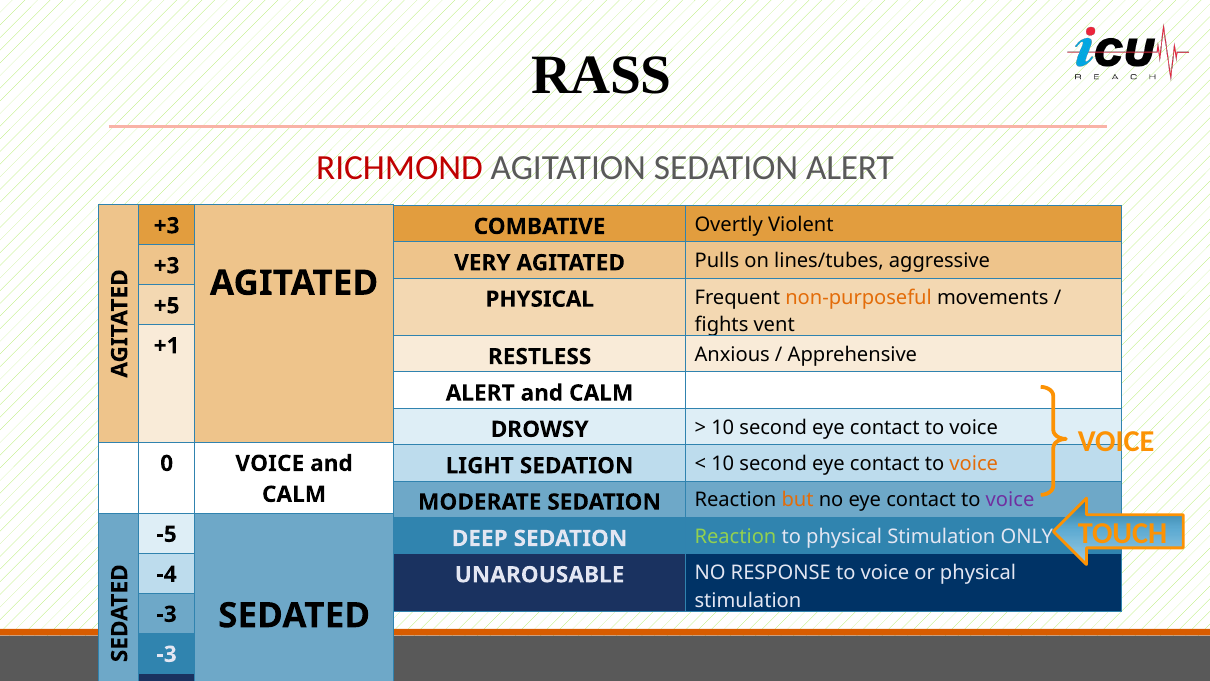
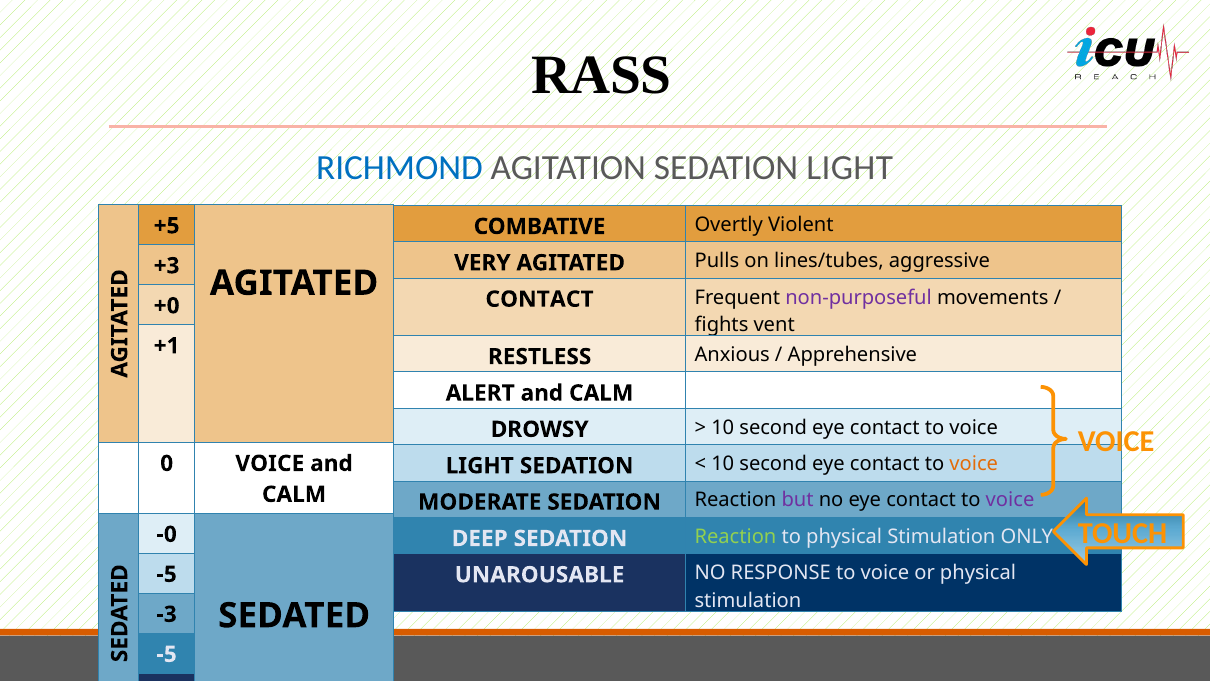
RICHMOND colour: red -> blue (399, 168)
SEDATION ALERT: ALERT -> LIGHT (850, 168)
+3: +3 -> +5 (167, 226)
PHYSICAL: PHYSICAL -> CONTACT (540, 299)
non-purposeful colour: orange -> purple (859, 297)
+5: +5 -> +0 (167, 306)
but colour: orange -> purple (798, 500)
-5: -5 -> -0 (167, 534)
-4: -4 -> -5 (167, 574)
-3: -3 -> -5 (167, 654)
